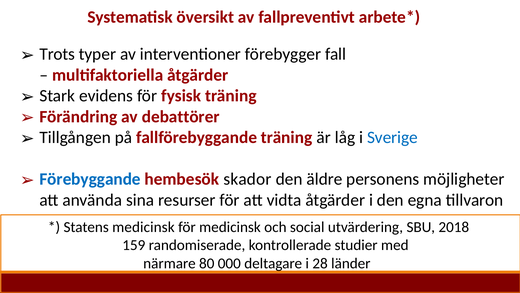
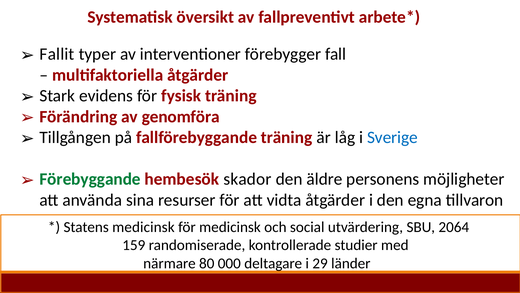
Trots: Trots -> Fallit (57, 54)
debattörer: debattörer -> genomföra (181, 116)
Förebyggande colour: blue -> green (90, 179)
2018: 2018 -> 2064 (454, 227)
28: 28 -> 29 (320, 263)
